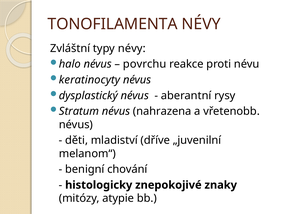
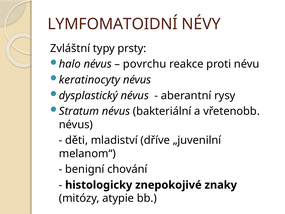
TONOFILAMENTA: TONOFILAMENTA -> LYMFOMATOIDNÍ (113, 24)
typy névy: névy -> prsty (132, 48)
nahrazena: nahrazena -> bakteriální (162, 111)
